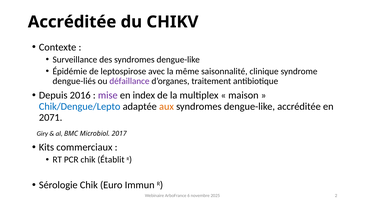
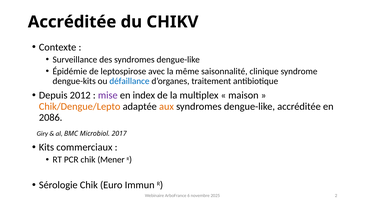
dengue-liés: dengue-liés -> dengue-kits (74, 81)
défaillance colour: purple -> blue (129, 81)
2016: 2016 -> 2012 (80, 96)
Chik/Dengue/Lepto colour: blue -> orange (80, 107)
2071: 2071 -> 2086 (51, 118)
Établit: Établit -> Mener (111, 160)
